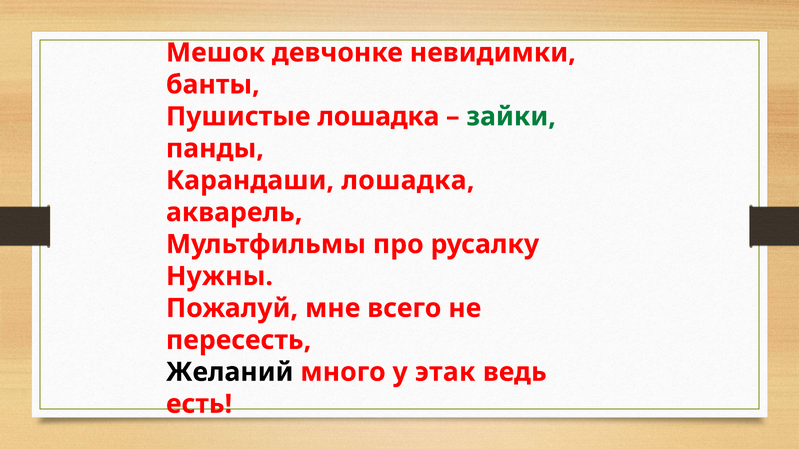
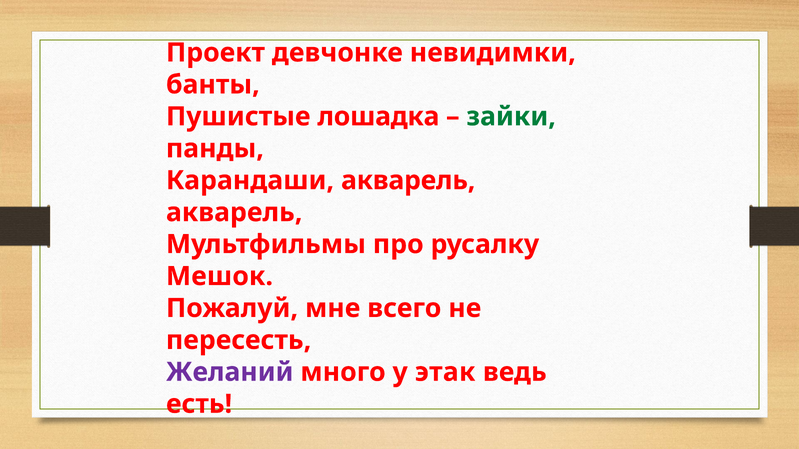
Мешок: Мешок -> Проект (215, 53)
Карандаши лошадка: лошадка -> акварель (408, 181)
Нужны: Нужны -> Мешок (219, 277)
Желаний colour: black -> purple (230, 372)
